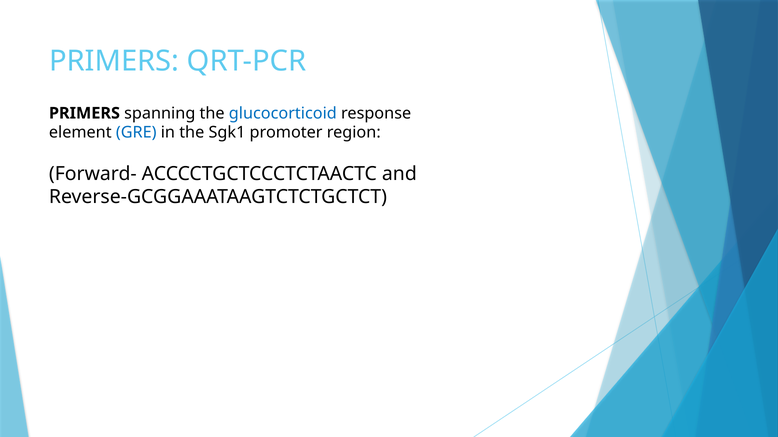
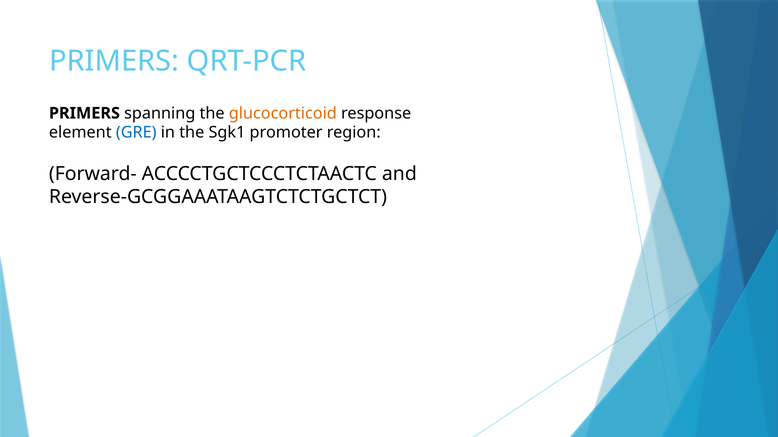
glucocorticoid colour: blue -> orange (283, 113)
